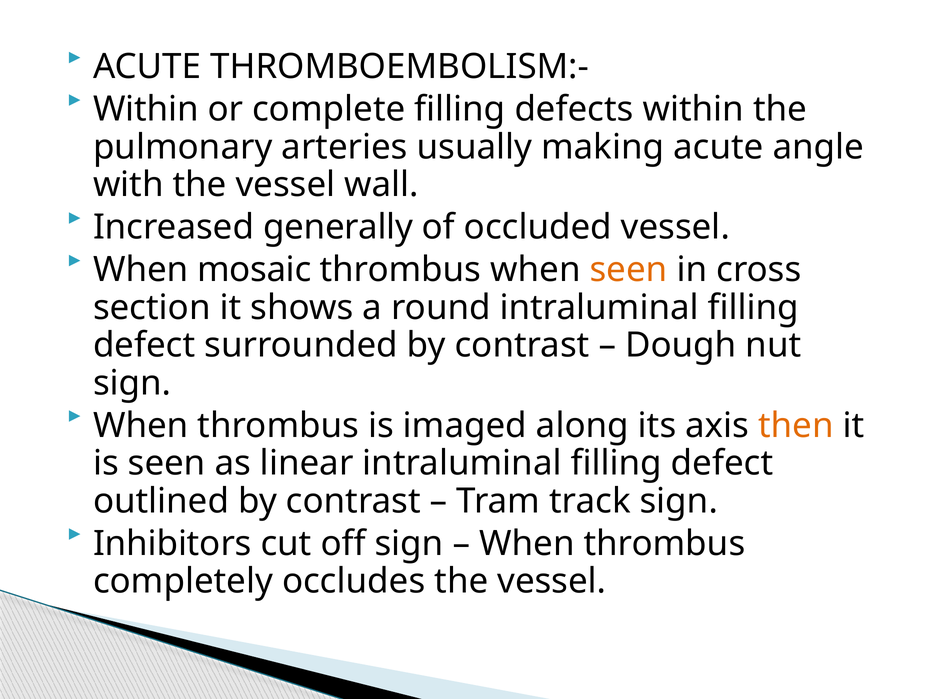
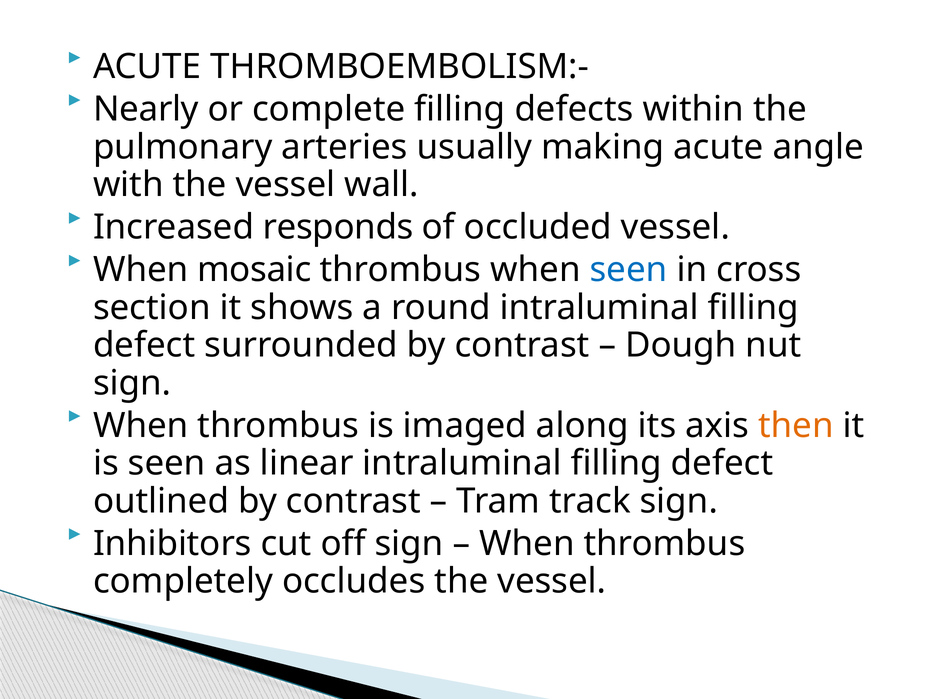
Within: Within -> Nearly (146, 109)
generally: generally -> responds (338, 227)
seen colour: orange -> blue (629, 270)
